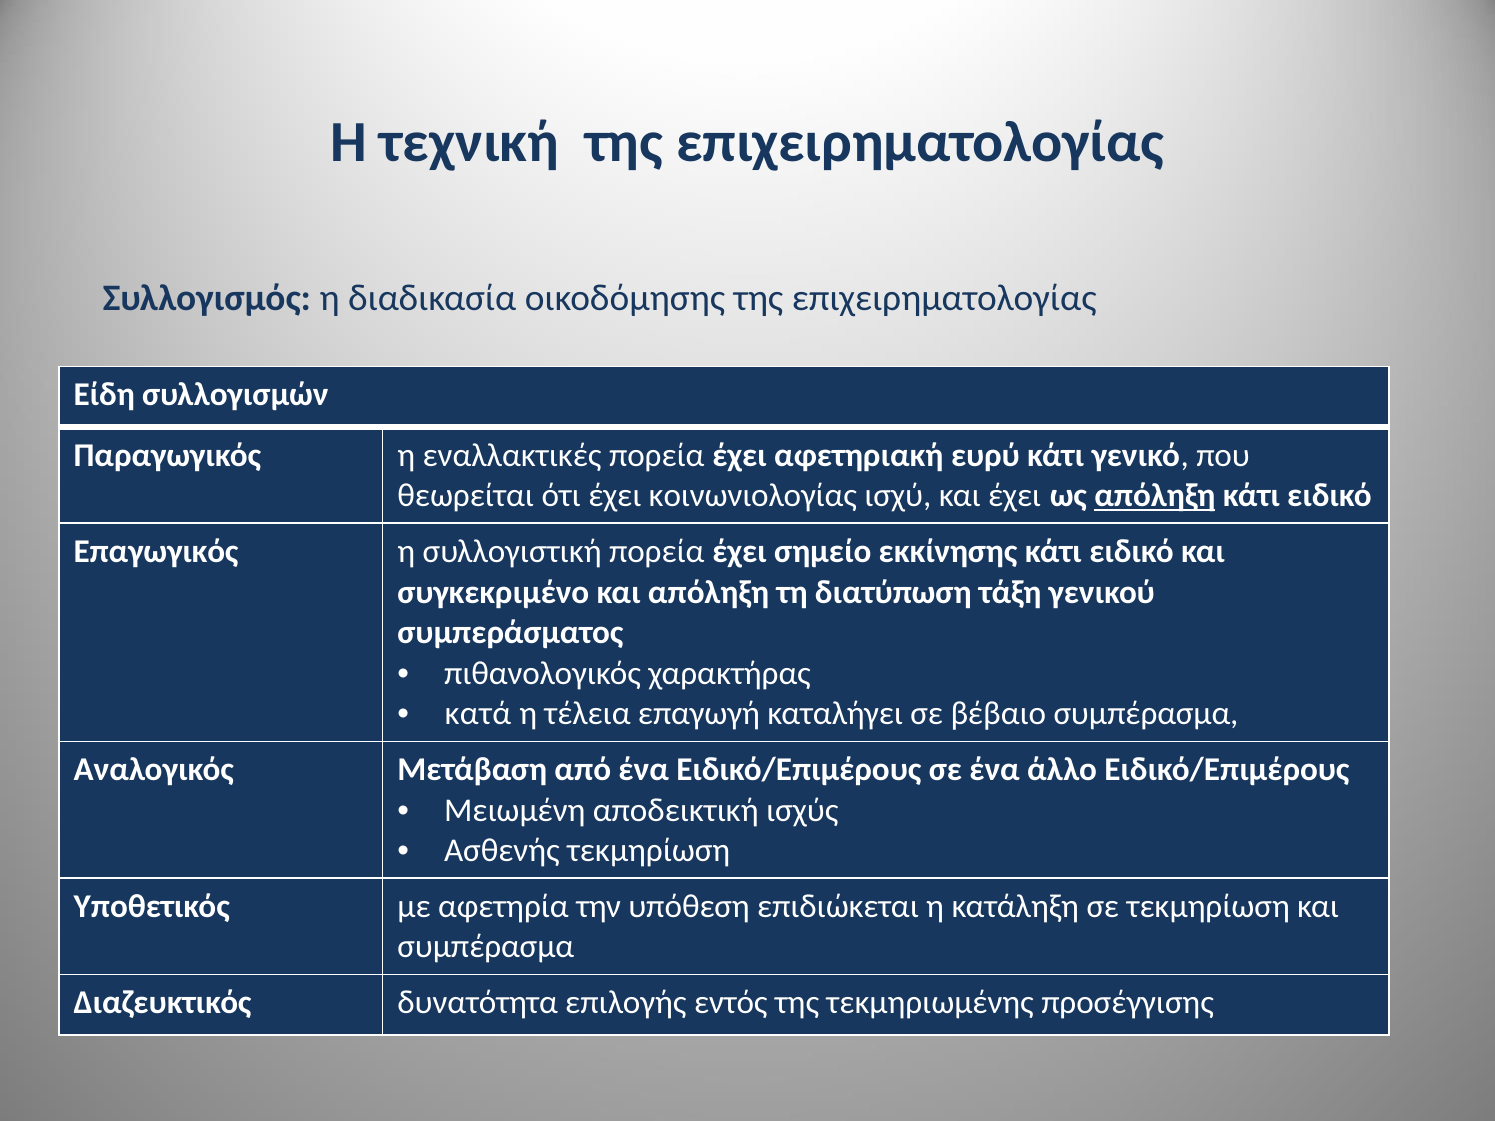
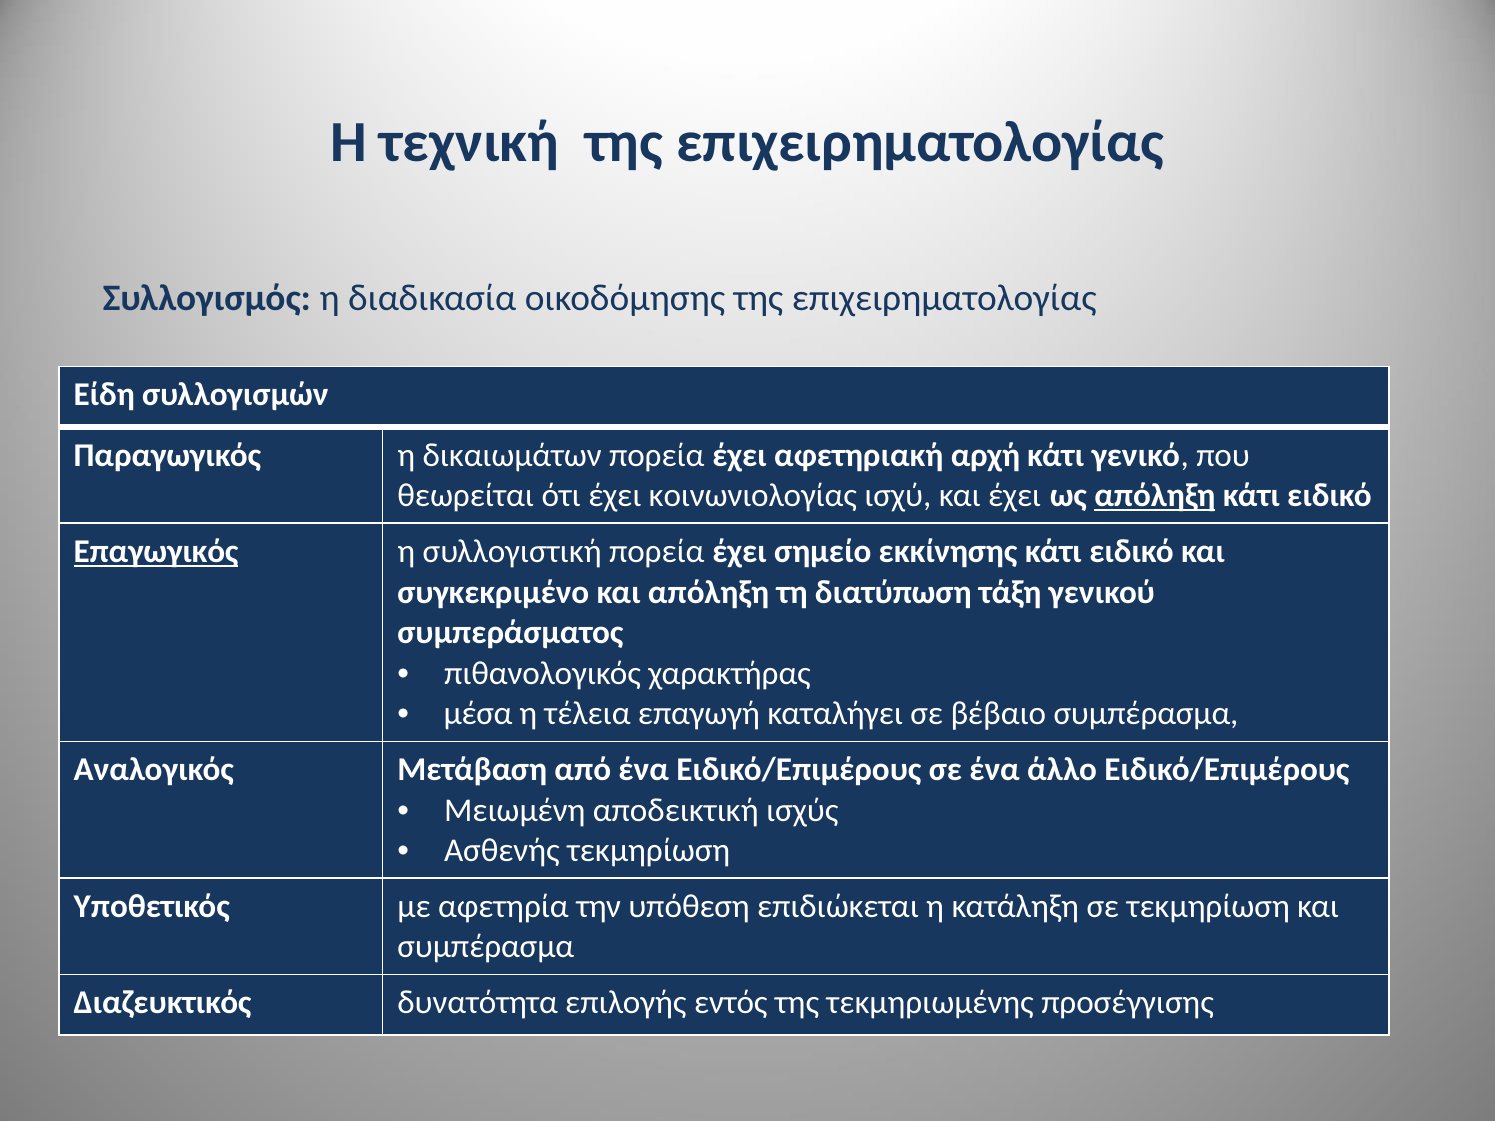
εναλλακτικές: εναλλακτικές -> δικαιωμάτων (512, 455)
ευρύ: ευρύ -> αρχή (986, 455)
Επαγωγικός underline: none -> present (156, 552)
κατά: κατά -> μέσα (478, 714)
